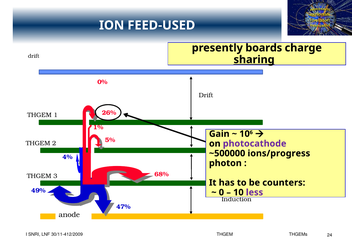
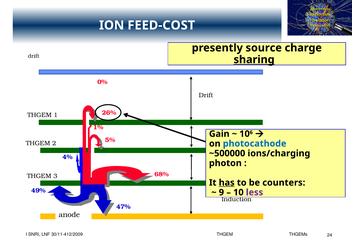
FEED-USED: FEED-USED -> FEED-COST (161, 25)
boards: boards -> source (264, 48)
photocathode colour: purple -> blue (255, 143)
ions/progress: ions/progress -> ions/charging (279, 153)
has underline: none -> present (227, 182)
0: 0 -> 9 (221, 192)
